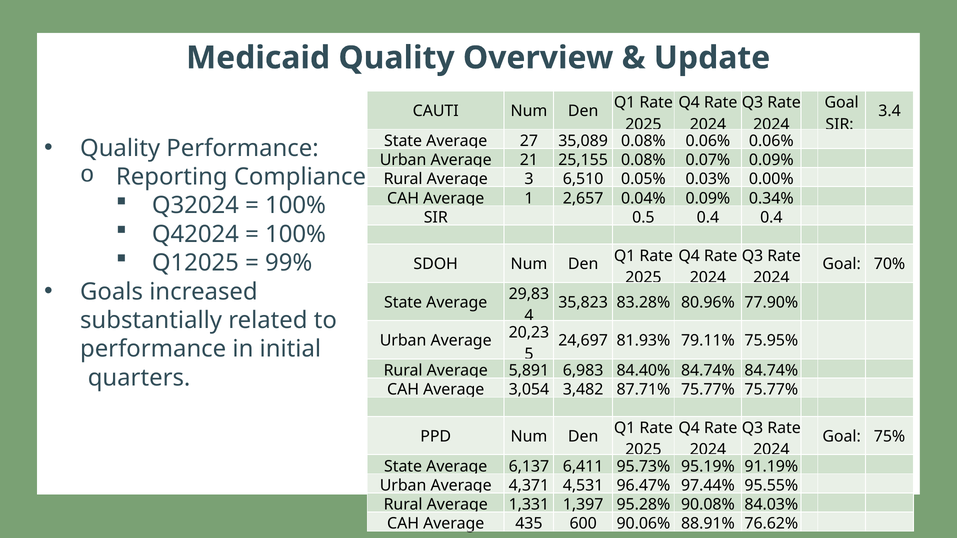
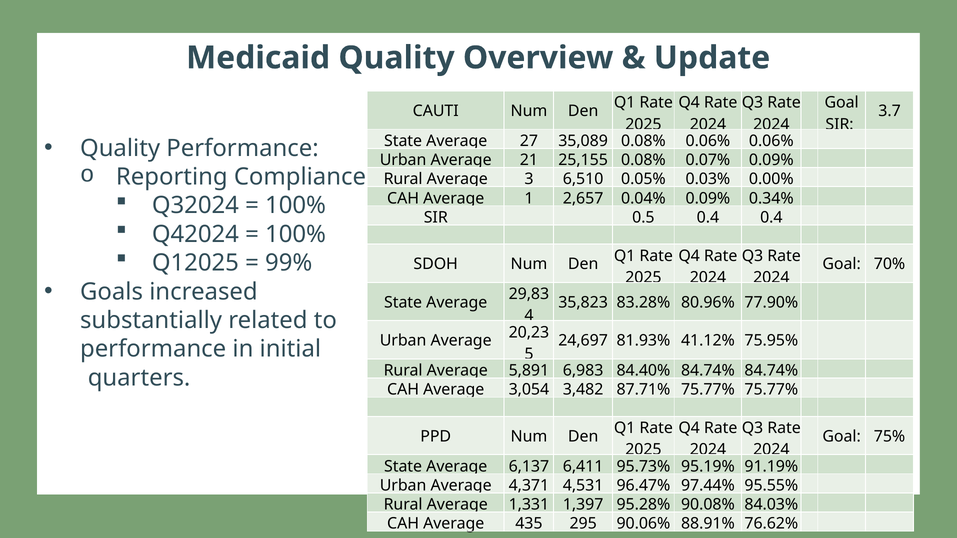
3.4: 3.4 -> 3.7 (890, 111)
79.11%: 79.11% -> 41.12% (708, 341)
600: 600 -> 295 (583, 524)
